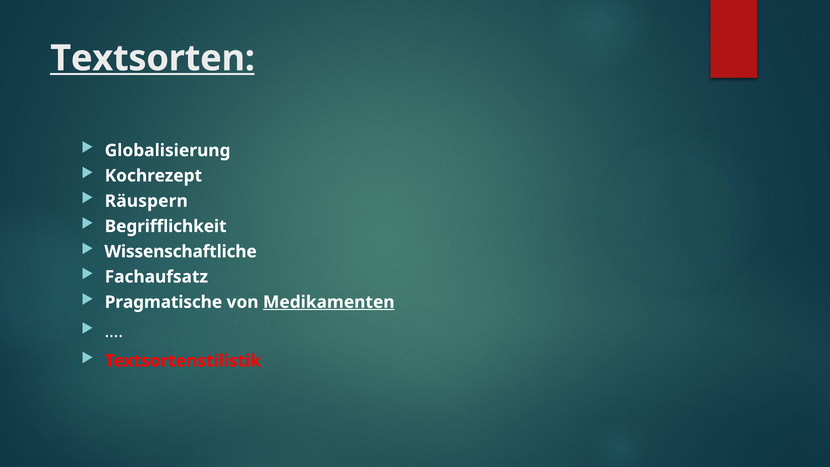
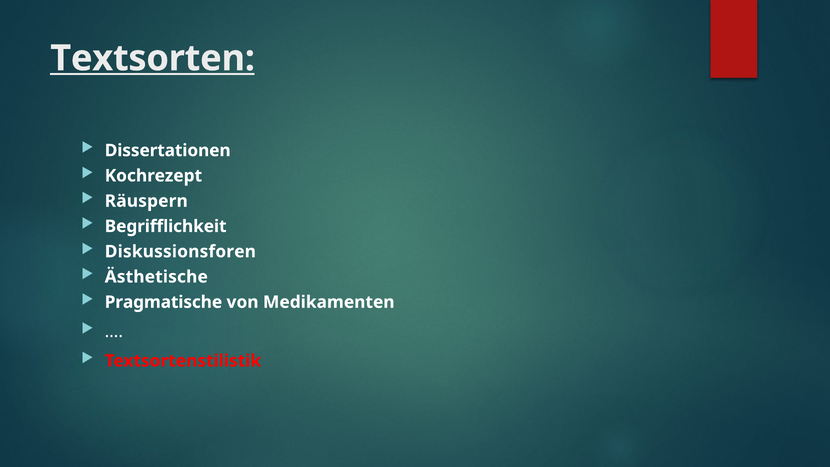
Globalisierung: Globalisierung -> Dissertationen (168, 150)
Wissenschaftliche: Wissenschaftliche -> Diskussionsforen (180, 252)
Fachaufsatz: Fachaufsatz -> Ästhetische (156, 277)
Medikamenten underline: present -> none (329, 302)
